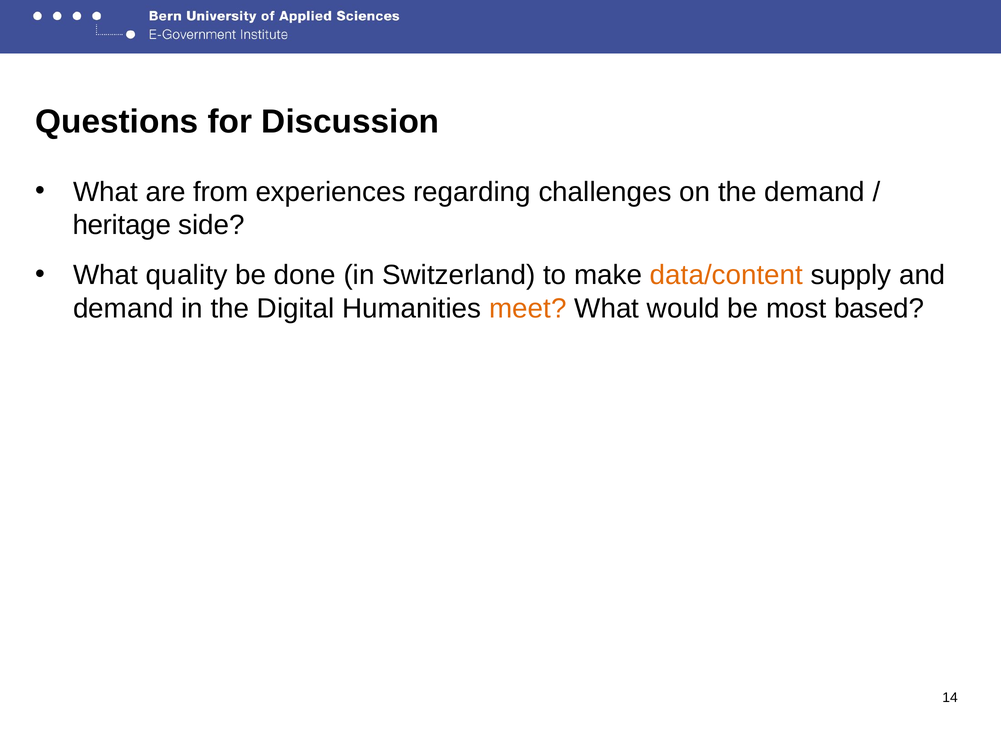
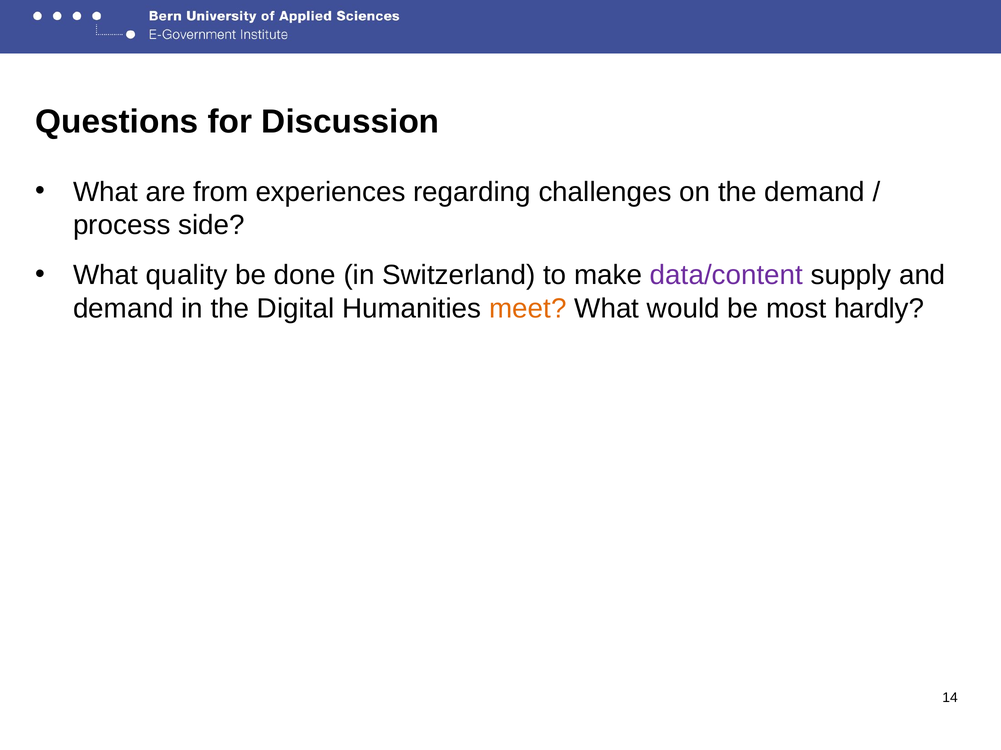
heritage: heritage -> process (122, 225)
data/content colour: orange -> purple (727, 276)
based: based -> hardly (879, 309)
